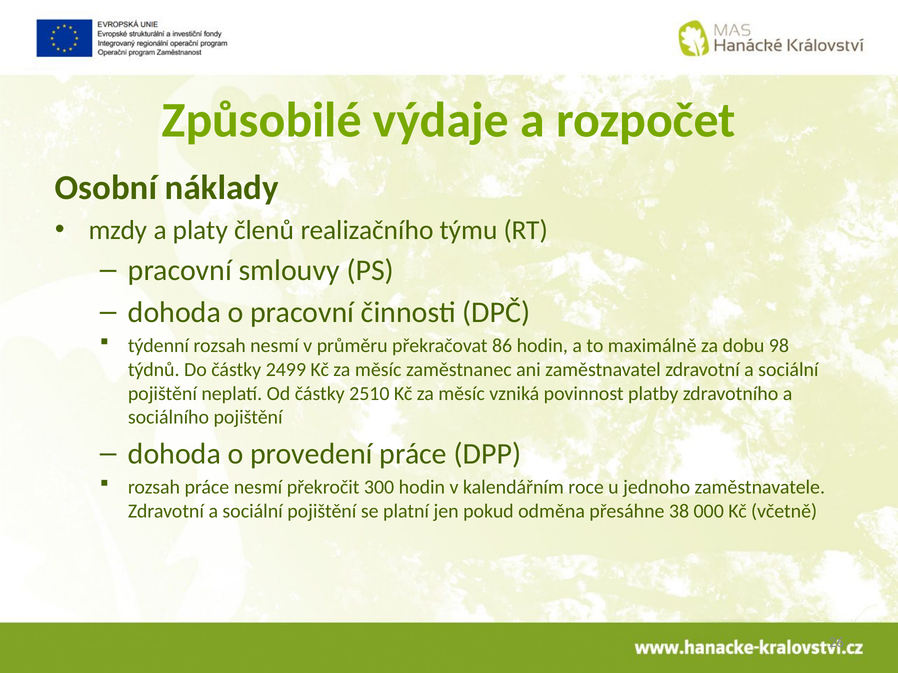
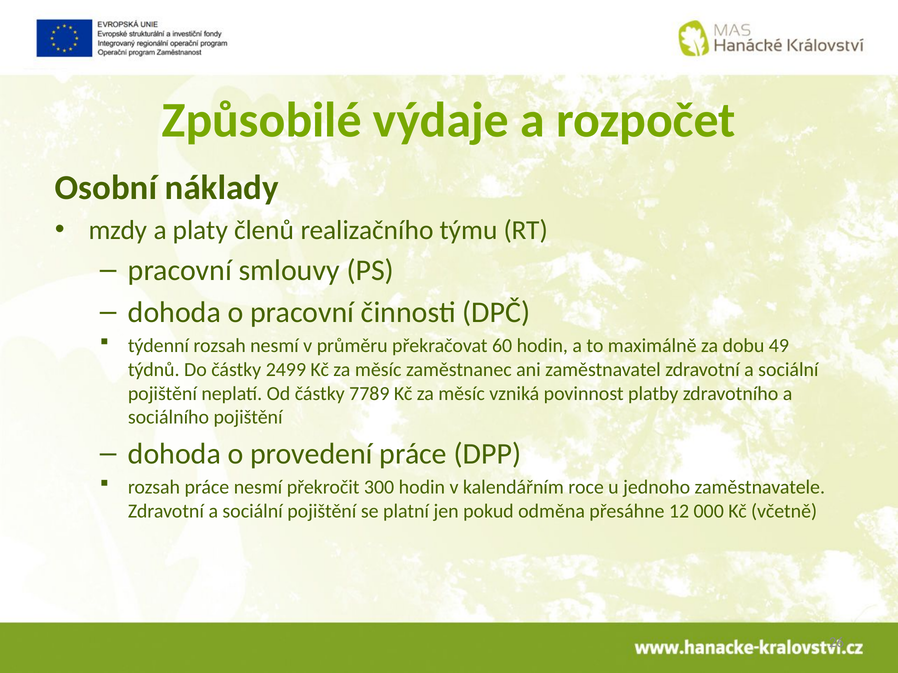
86: 86 -> 60 (502, 346)
98: 98 -> 49 (779, 346)
2510: 2510 -> 7789 (369, 394)
38: 38 -> 12 (679, 511)
